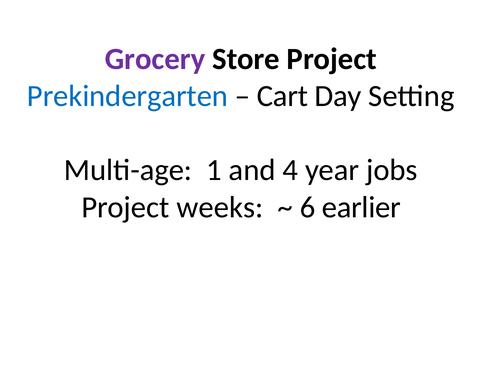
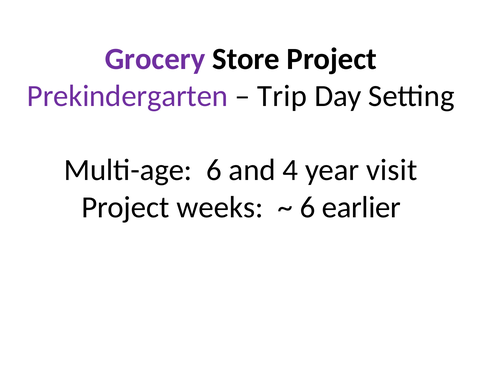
Prekindergarten colour: blue -> purple (128, 96)
Cart: Cart -> Trip (282, 96)
Multi-age 1: 1 -> 6 (214, 170)
jobs: jobs -> visit (392, 170)
